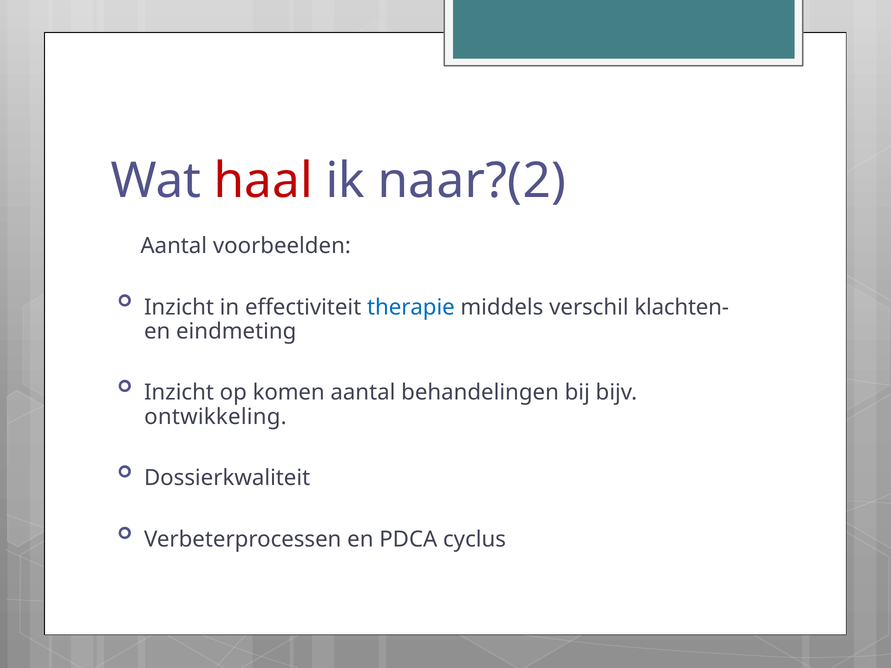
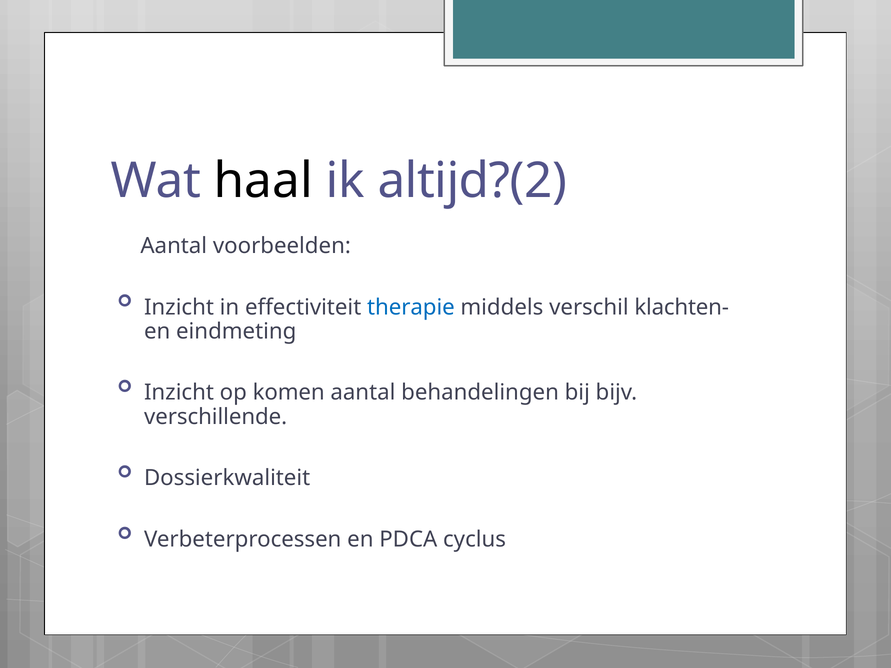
haal colour: red -> black (263, 181)
naar?(2: naar?(2 -> altijd?(2 (472, 181)
ontwikkeling: ontwikkeling -> verschillende (216, 417)
